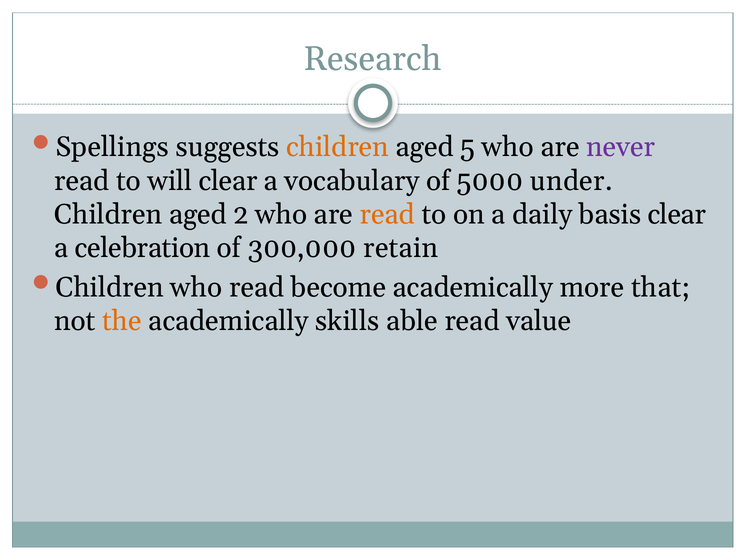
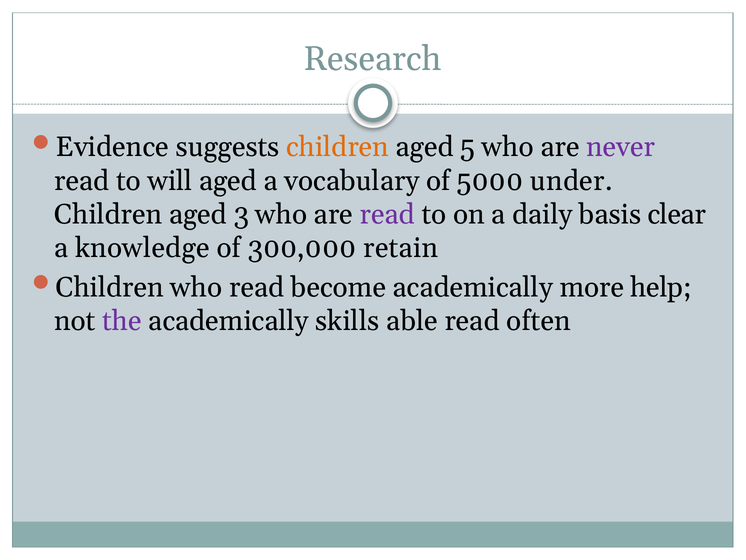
Spellings: Spellings -> Evidence (112, 147)
will clear: clear -> aged (228, 181)
2: 2 -> 3 (241, 214)
read colour: orange -> purple (387, 214)
celebration: celebration -> knowledge (142, 248)
that: that -> help (661, 287)
the colour: orange -> purple (122, 321)
value: value -> often (539, 321)
